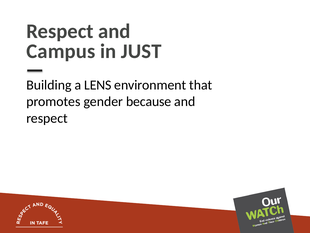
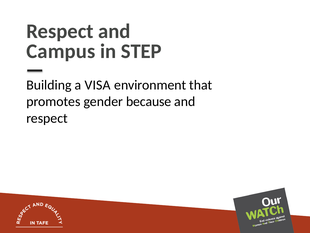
JUST: JUST -> STEP (141, 51)
LENS: LENS -> VISA (98, 85)
